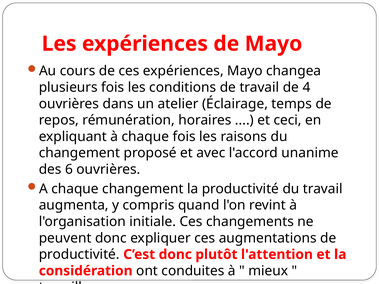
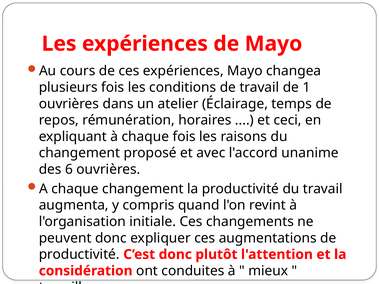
4: 4 -> 1 (306, 87)
